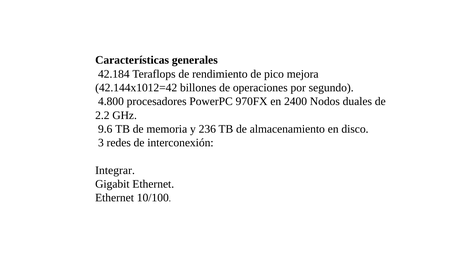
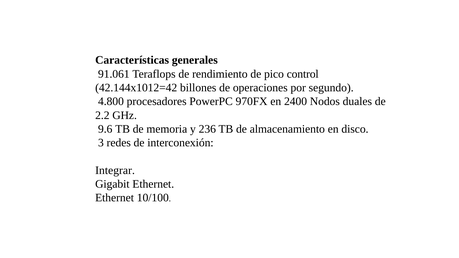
42.184: 42.184 -> 91.061 (114, 74)
mejora: mejora -> control (303, 74)
